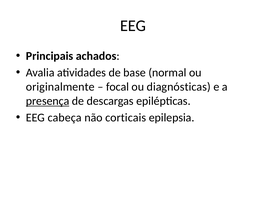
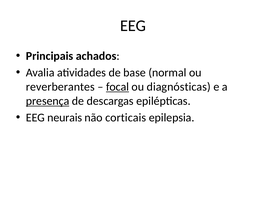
originalmente: originalmente -> reverberantes (60, 87)
focal underline: none -> present (117, 87)
cabeça: cabeça -> neurais (65, 117)
